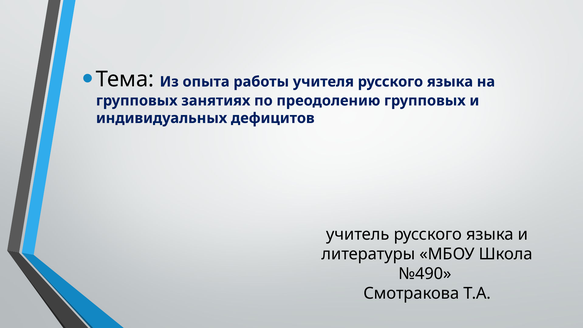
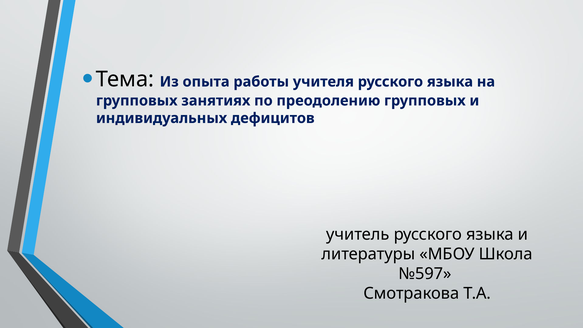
№490: №490 -> №597 (425, 274)
